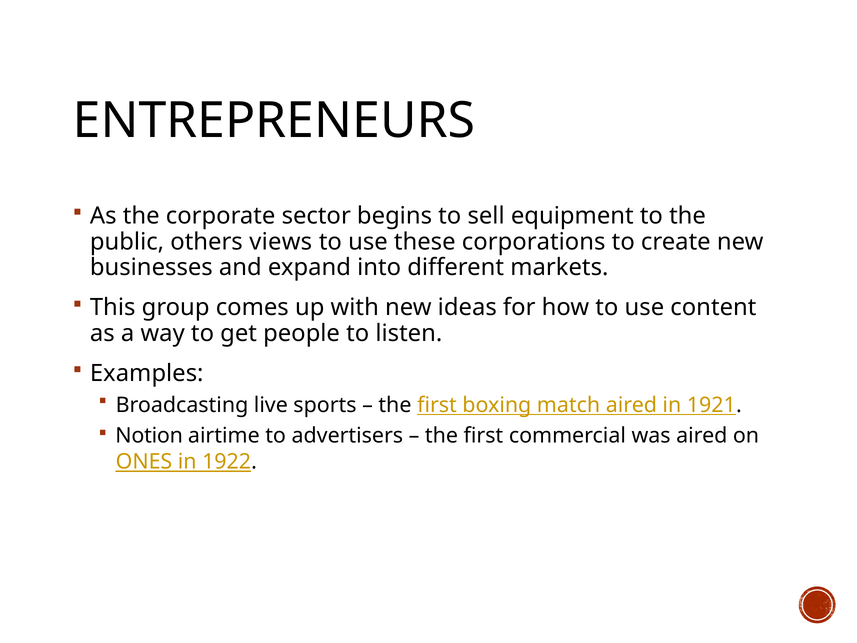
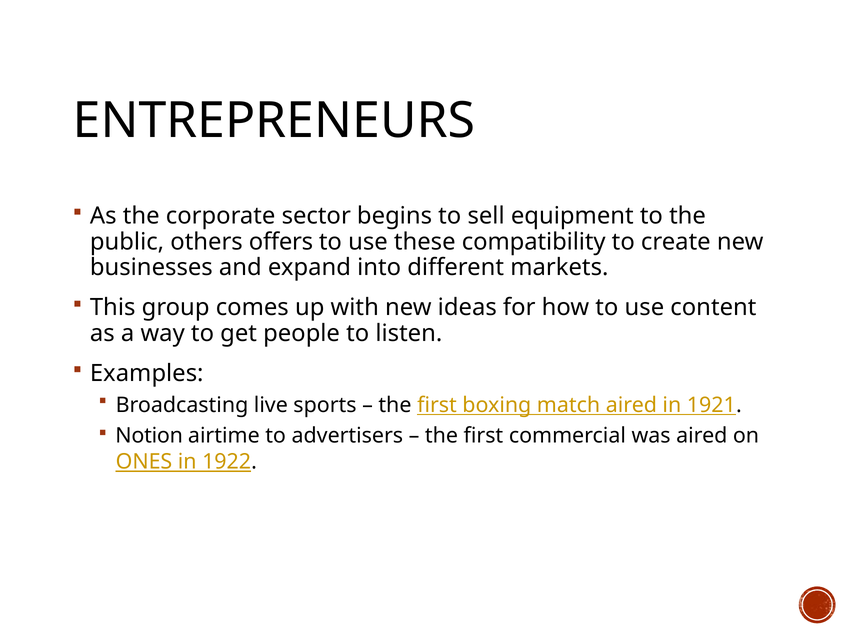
views: views -> offers (281, 242)
corporations: corporations -> compatibility (534, 242)
